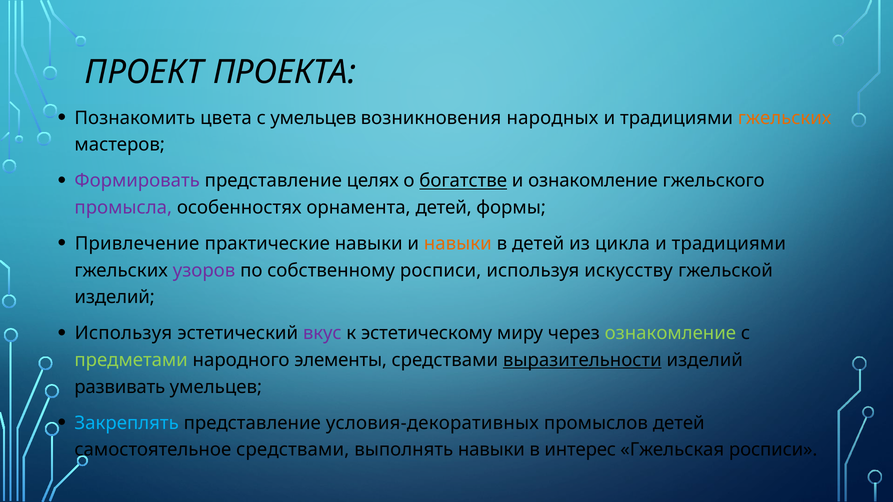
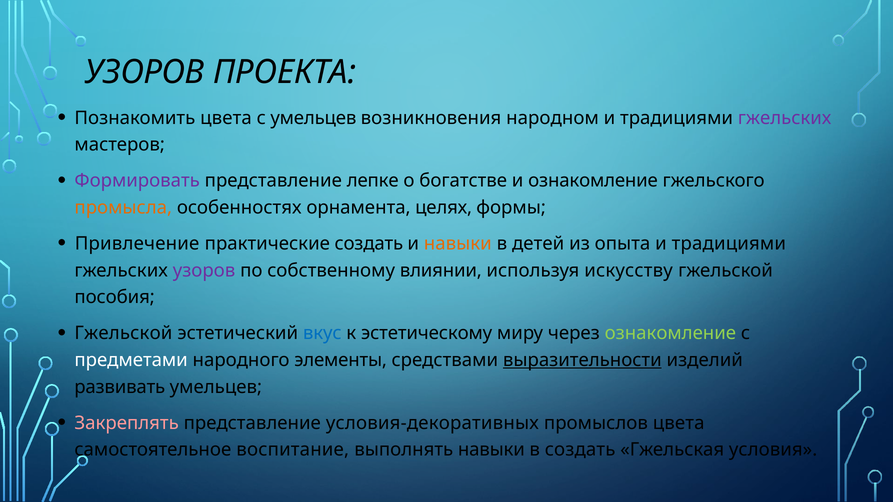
ПРОЕКТ: ПРОЕКТ -> УЗОРОВ (145, 72)
народных: народных -> народном (553, 118)
гжельских colour: orange -> purple (785, 118)
целях: целях -> лепке (373, 181)
богатстве underline: present -> none (463, 181)
промысла colour: purple -> orange (123, 208)
орнамента детей: детей -> целях (444, 208)
практические навыки: навыки -> создать (369, 244)
цикла: цикла -> опыта (623, 244)
собственному росписи: росписи -> влиянии (441, 271)
изделий: изделий -> пособия (115, 297)
Используя: Используя -> Гжельской (123, 334)
вкус colour: purple -> blue (322, 334)
предметами colour: light green -> white (131, 360)
Закреплять colour: light blue -> pink (127, 423)
промыслов детей: детей -> цвета (679, 423)
самостоятельное средствами: средствами -> воспитание (293, 450)
в интерес: интерес -> создать (580, 450)
Гжельская росписи: росписи -> условия (773, 450)
